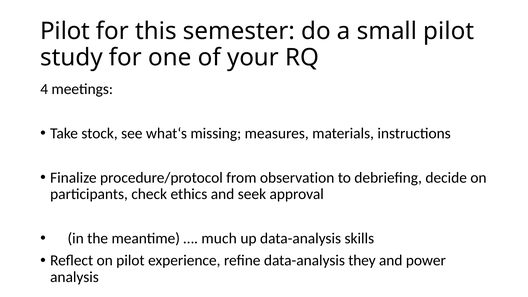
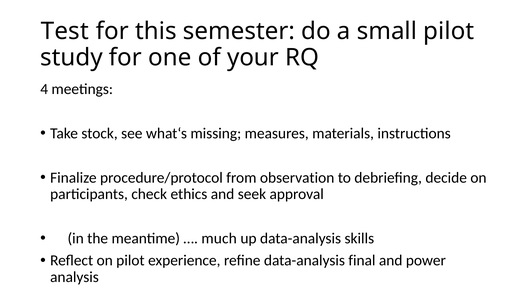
Pilot: Pilot -> Test (65, 31)
they: they -> final (362, 261)
